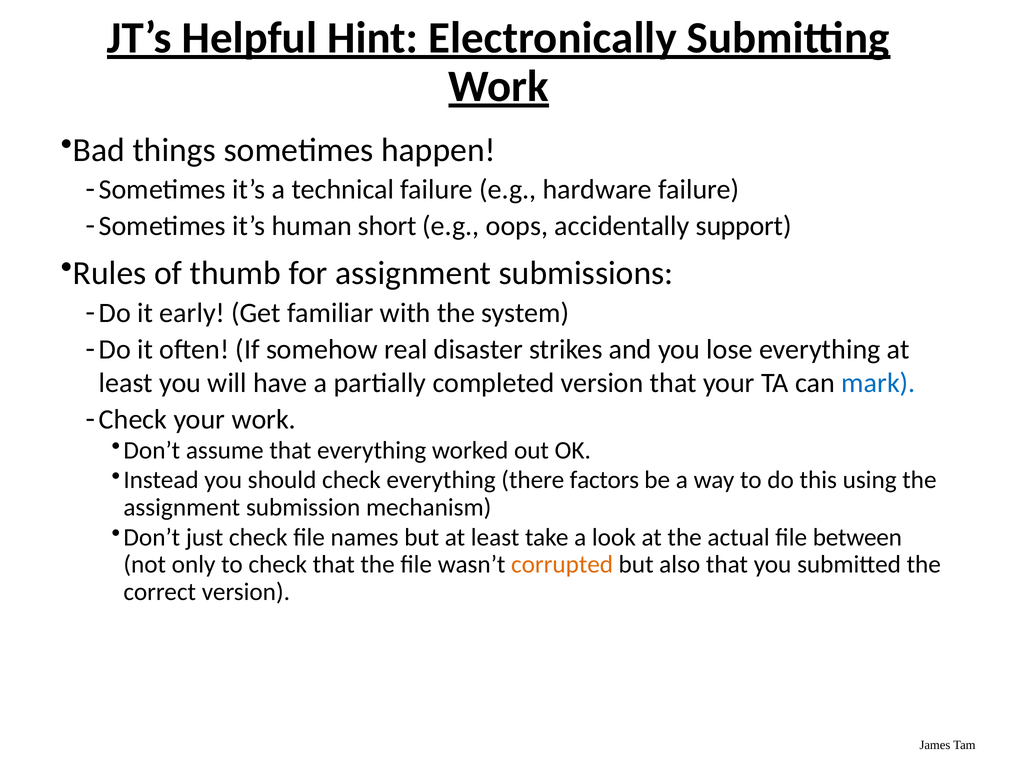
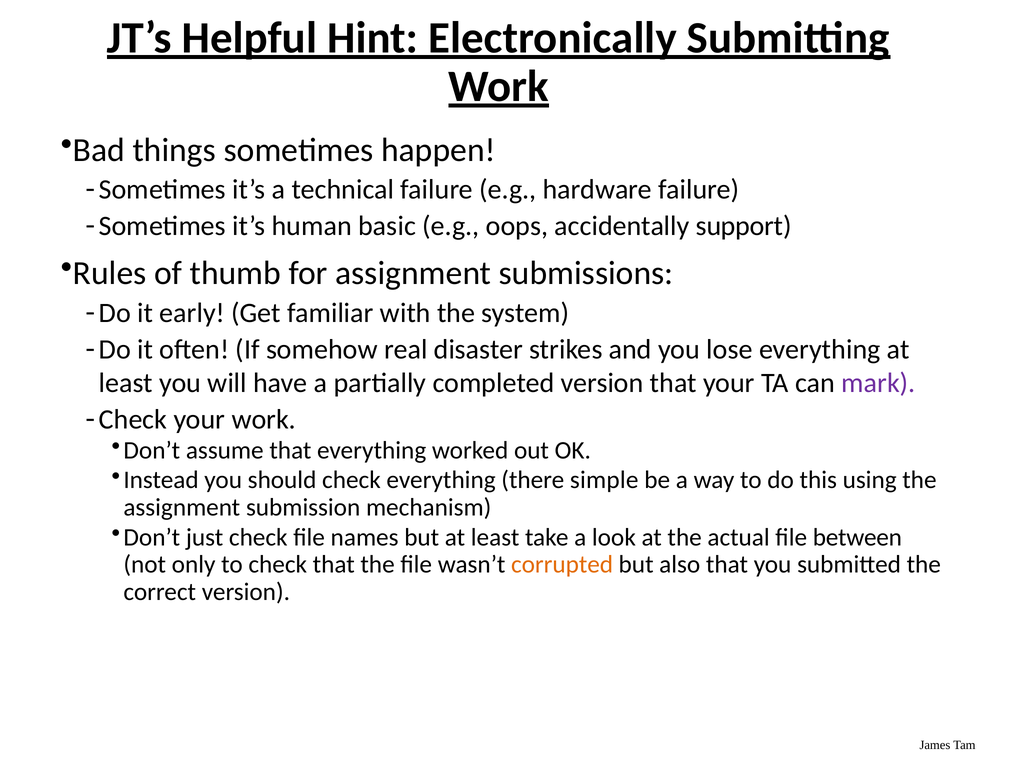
short: short -> basic (387, 226)
mark colour: blue -> purple (878, 383)
factors: factors -> simple (604, 480)
